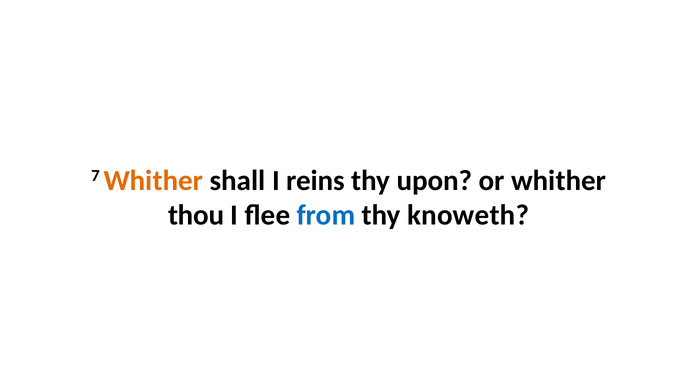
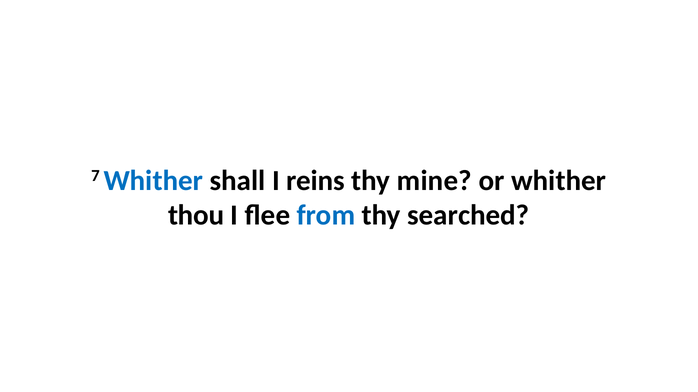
Whither colour: orange -> blue (153, 181)
upon: upon -> mine (434, 181)
knoweth: knoweth -> searched (468, 216)
